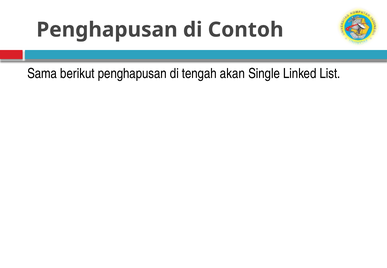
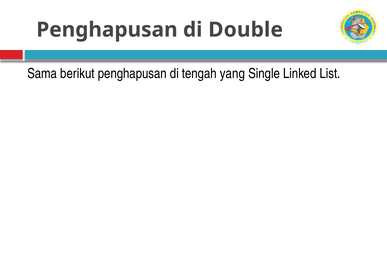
Contoh: Contoh -> Double (246, 30)
akan: akan -> yang (232, 74)
